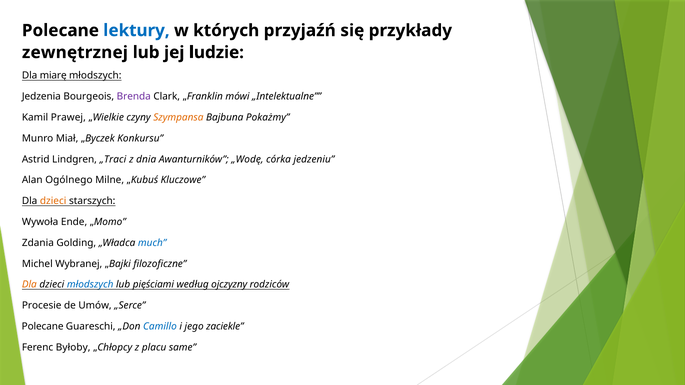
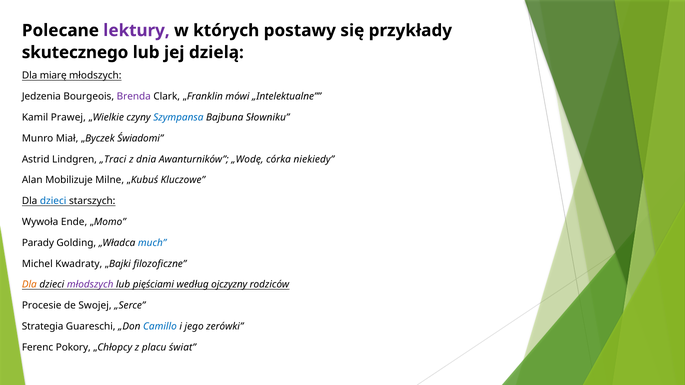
lektury colour: blue -> purple (137, 31)
przyjaźń: przyjaźń -> postawy (300, 31)
zewnętrznej: zewnętrznej -> skutecznego (75, 52)
ludzie: ludzie -> dzielą (216, 52)
Szympansa colour: orange -> blue (178, 118)
Pokażmy: Pokażmy -> Słowniku (268, 118)
Konkursu: Konkursu -> Świadomi (140, 138)
jedzeniu: jedzeniu -> niekiedy (314, 159)
Ogólnego: Ogólnego -> Mobilizuje (69, 180)
dzieci colour: orange -> blue (53, 201)
Zdania: Zdania -> Parady (38, 243)
Wybranej: Wybranej -> Kwadraty (79, 264)
młodszych colour: blue -> purple (90, 285)
Umów: Umów -> Swojej (95, 306)
Polecane: Polecane -> Strategia (43, 327)
zaciekle: zaciekle -> zerówki (225, 327)
Byłoby: Byłoby -> Pokory (73, 348)
same: same -> świat (182, 348)
